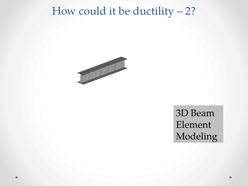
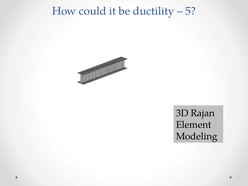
2: 2 -> 5 (191, 11)
Beam: Beam -> Rajan (203, 113)
